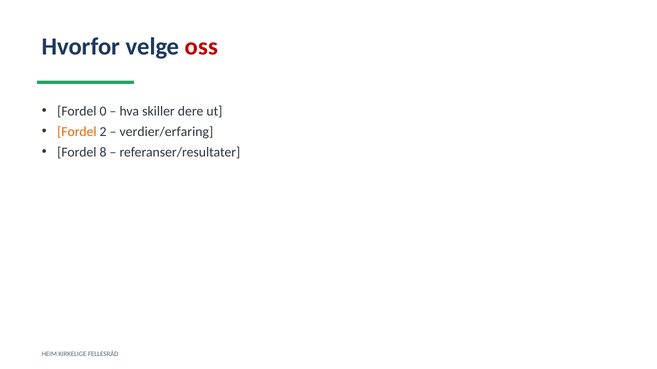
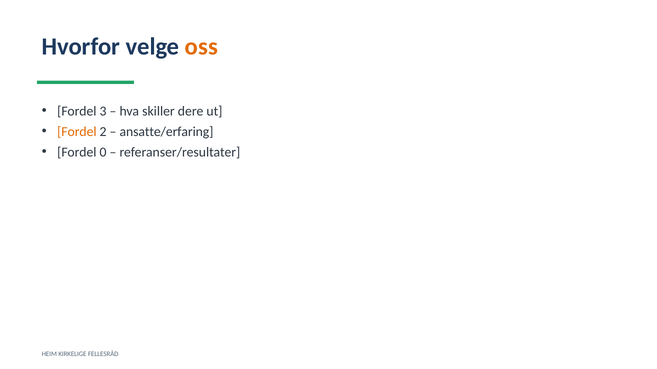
oss colour: red -> orange (201, 47)
0: 0 -> 3 (103, 111)
verdier/erfaring: verdier/erfaring -> ansatte/erfaring (166, 132)
8: 8 -> 0 (103, 152)
